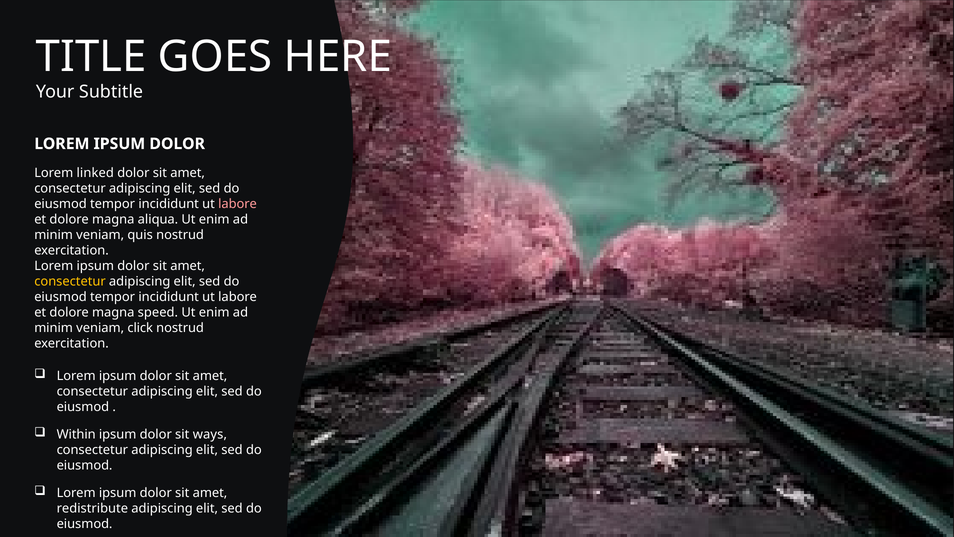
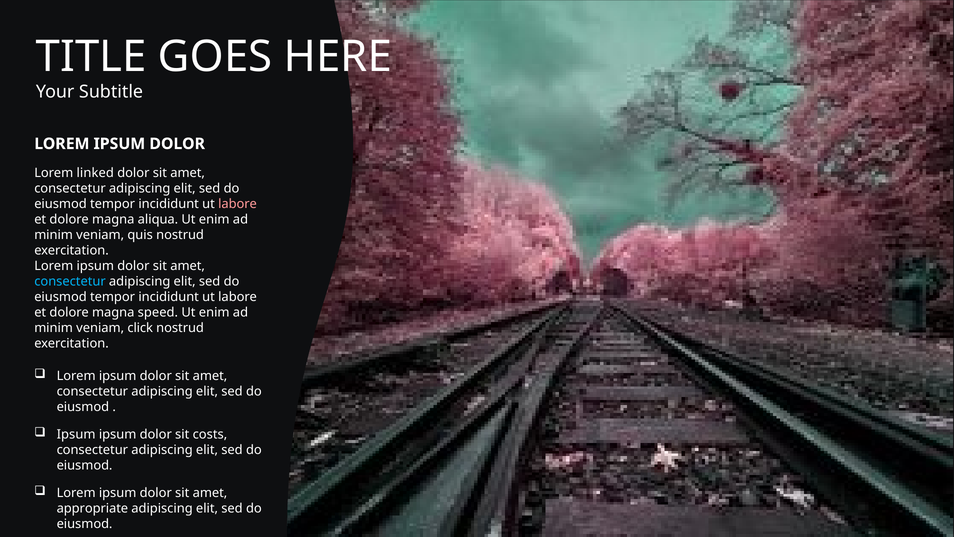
consectetur colour: yellow -> light blue (70, 281)
Within: Within -> Ipsum (76, 434)
ways: ways -> costs (210, 434)
redistribute: redistribute -> appropriate (92, 508)
